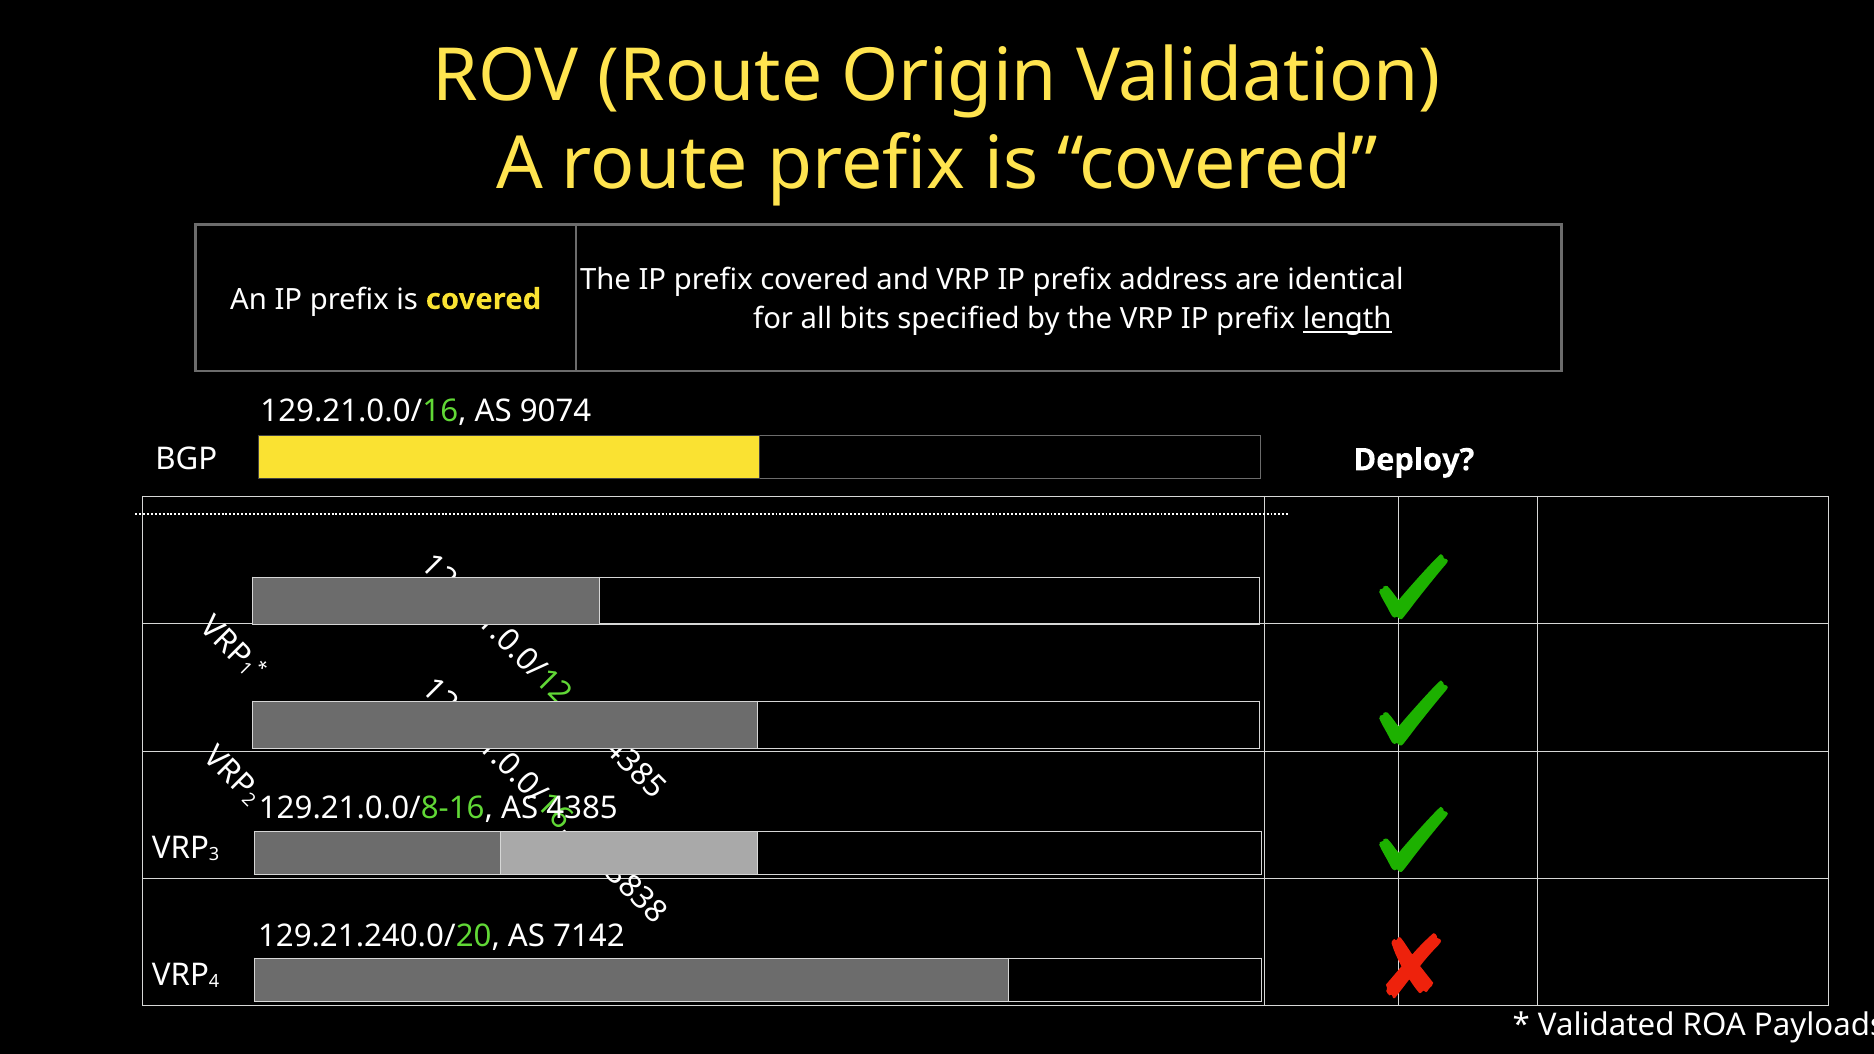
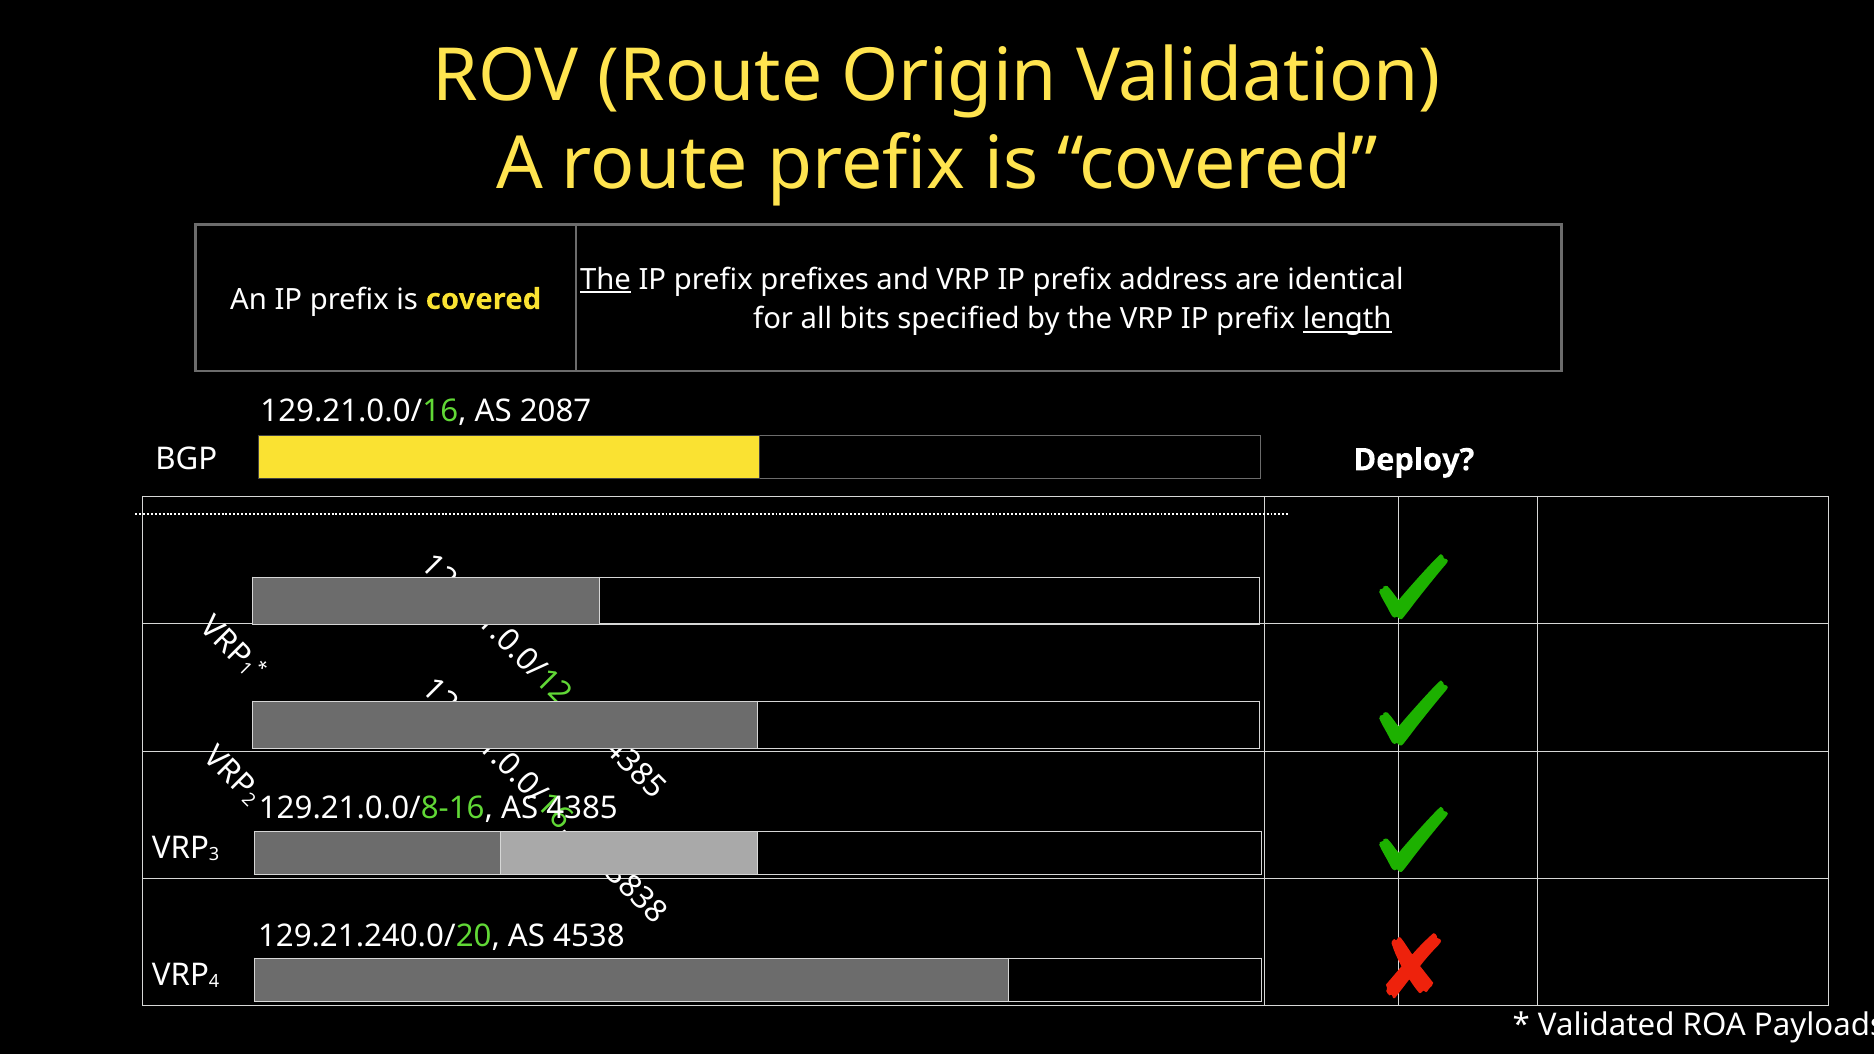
The underline: none -> present (606, 279)
prefix covered: covered -> prefixes (815, 279)
9074: 9074 -> 2087 (556, 412)
7142: 7142 -> 4538 (589, 936)
